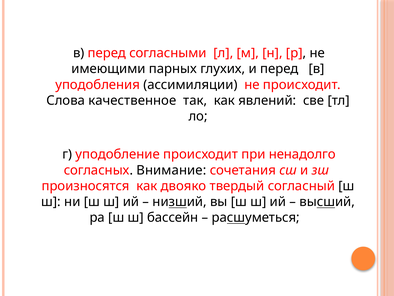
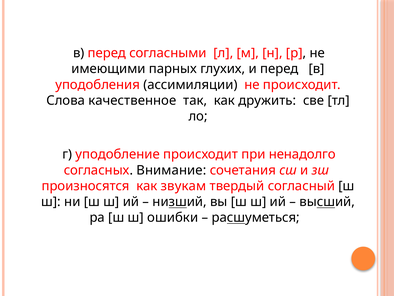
явлений: явлений -> дружить (267, 100)
двояко: двояко -> звукам (183, 186)
бассейн: бассейн -> ошибки (173, 217)
